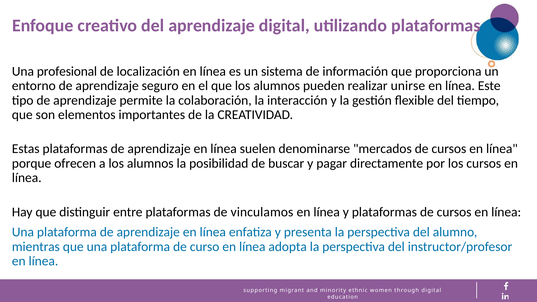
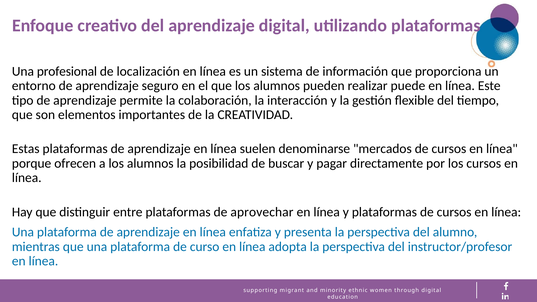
unirse: unirse -> puede (408, 86)
vinculamos: vinculamos -> aprovechar (262, 212)
